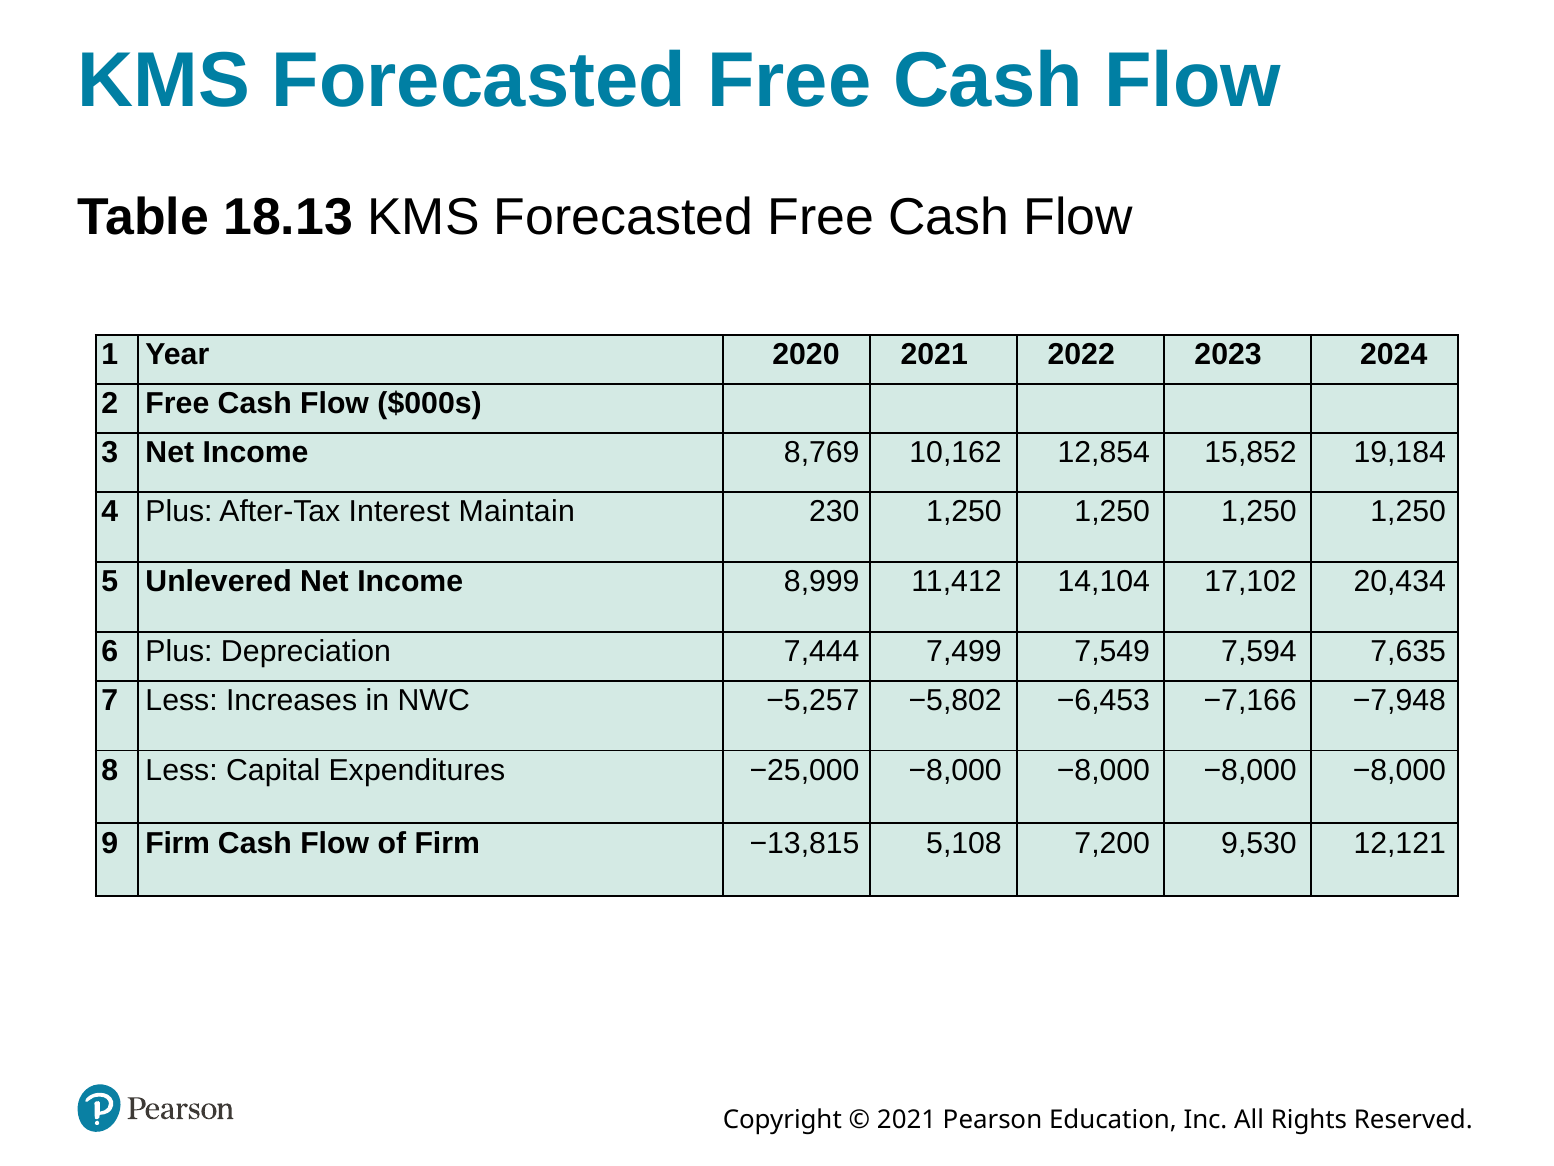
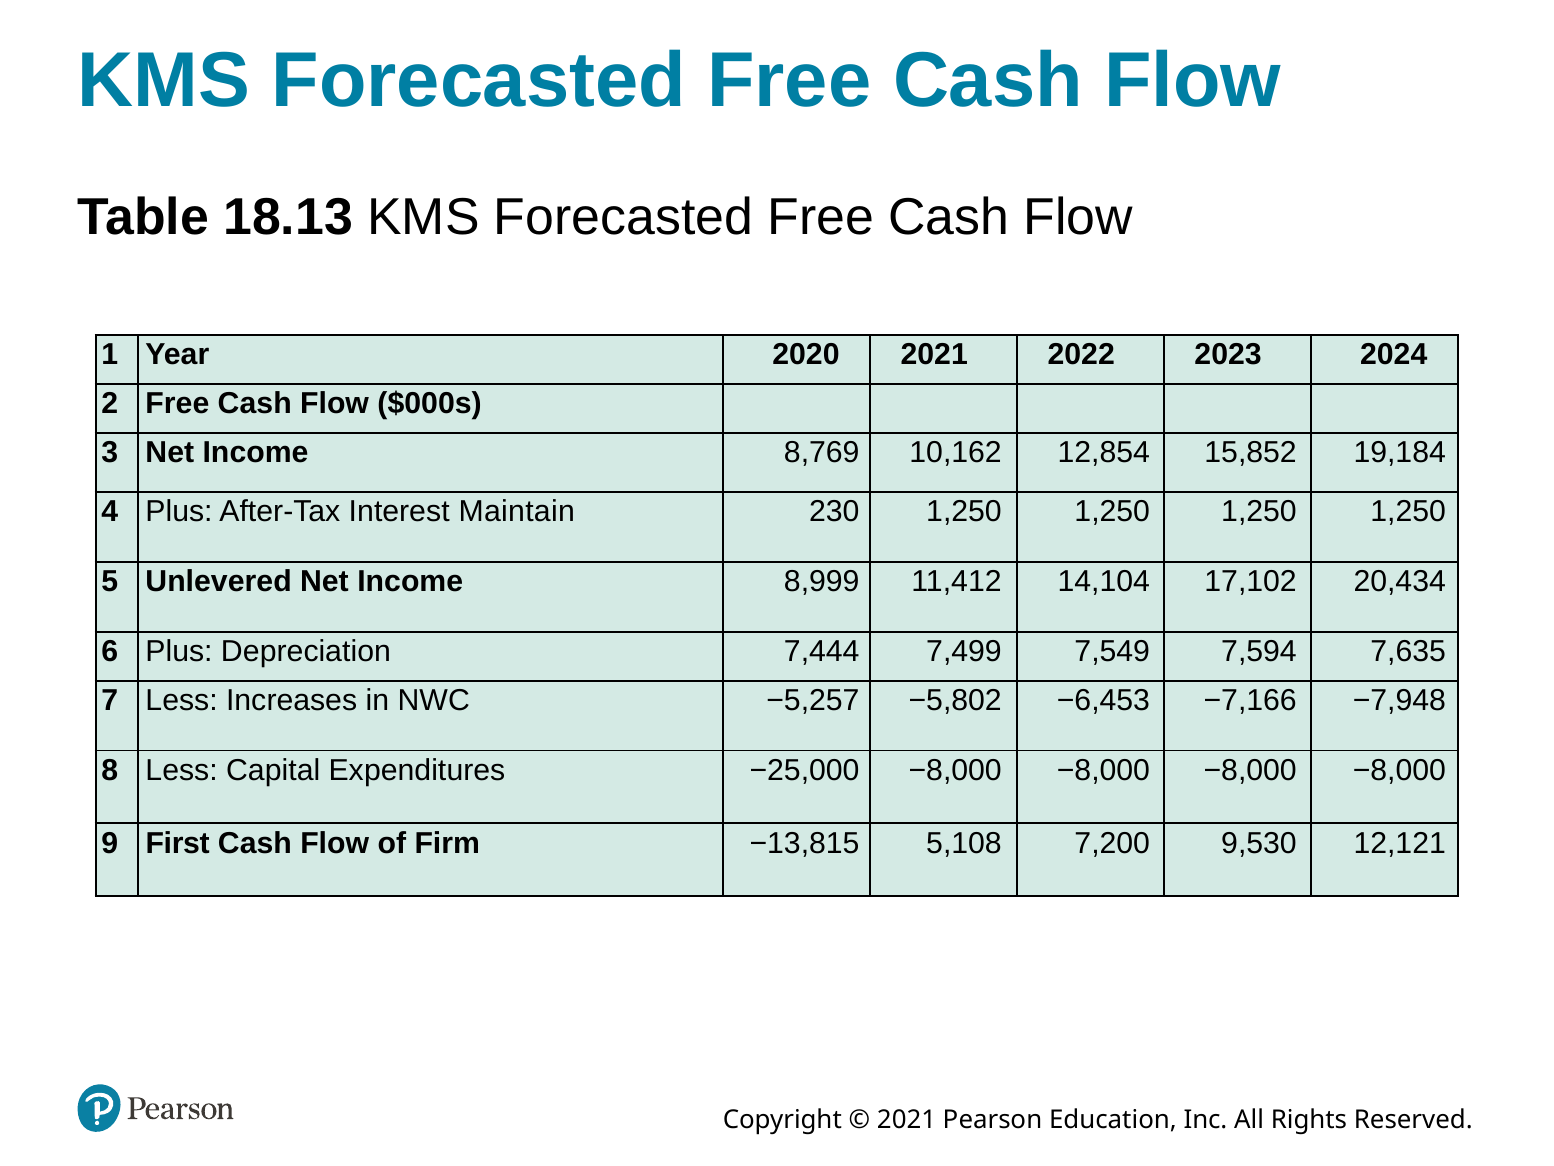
9 Firm: Firm -> First (178, 843)
